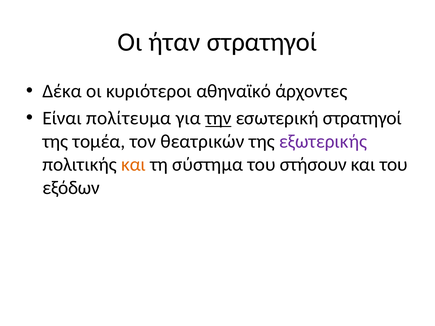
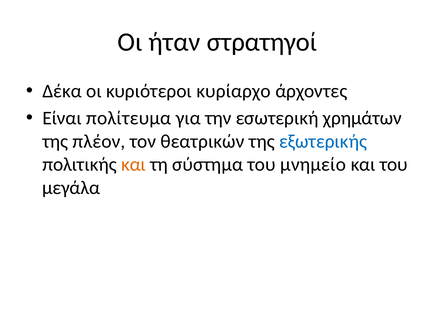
αθηναϊκό: αθηναϊκό -> κυρίαρχο (234, 91)
την underline: present -> none (218, 118)
εσωτερική στρατηγοί: στρατηγοί -> χρημάτων (362, 118)
τομέα: τομέα -> πλέον (99, 142)
εξωτερικής colour: purple -> blue (323, 142)
στήσουν: στήσουν -> μνημείο (313, 165)
εξόδων: εξόδων -> μεγάλα (71, 188)
